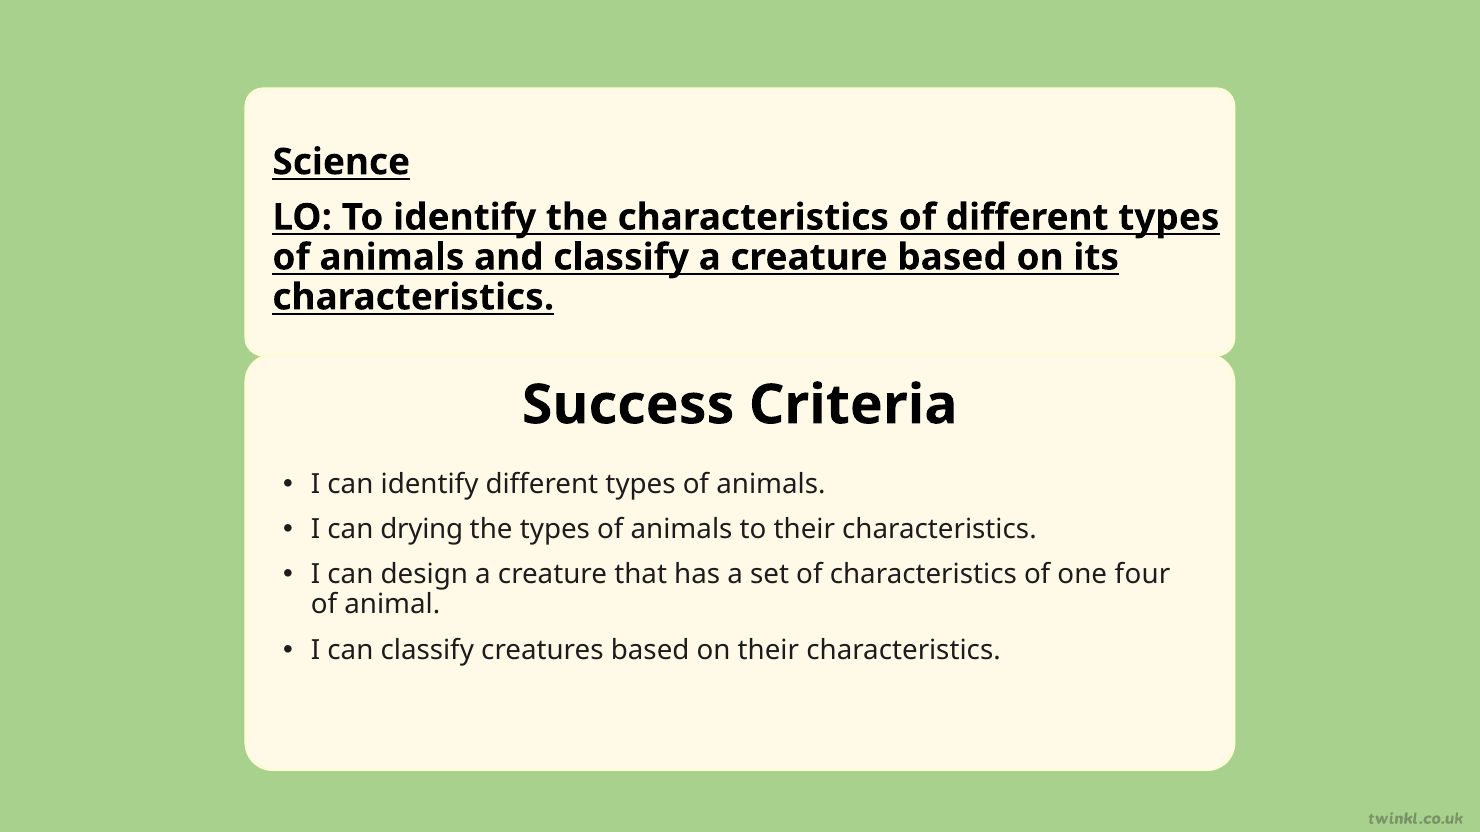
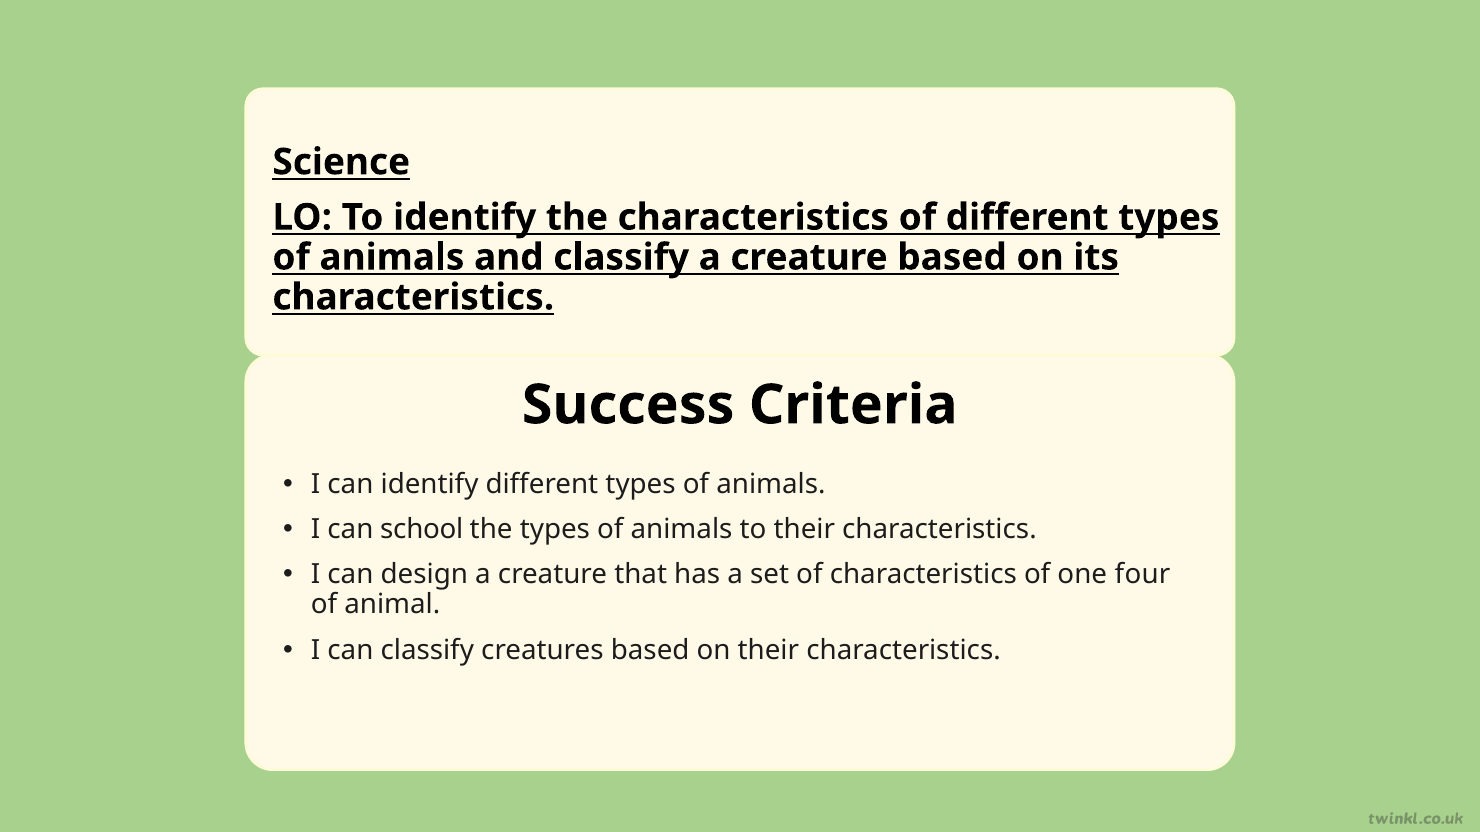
drying: drying -> school (422, 530)
